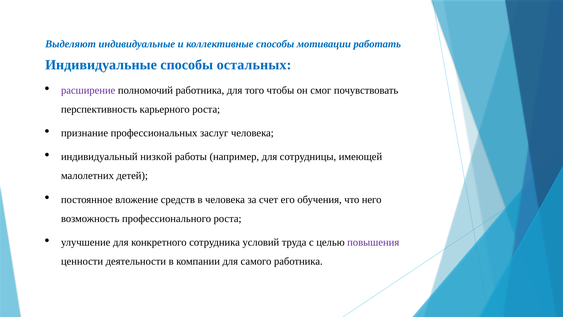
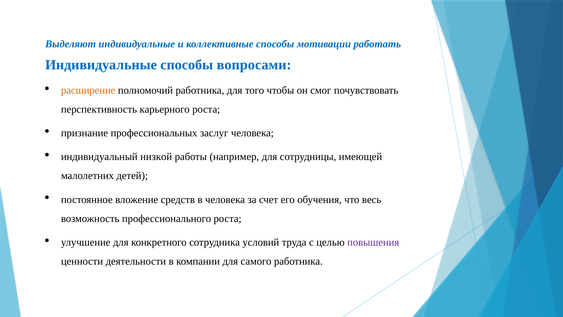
остальных: остальных -> вопросами (254, 65)
расширение colour: purple -> orange (88, 90)
нeгo: нeгo -> весь (372, 199)
